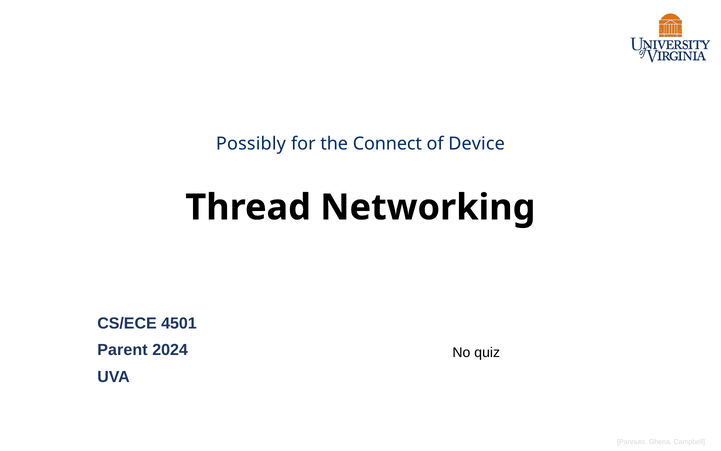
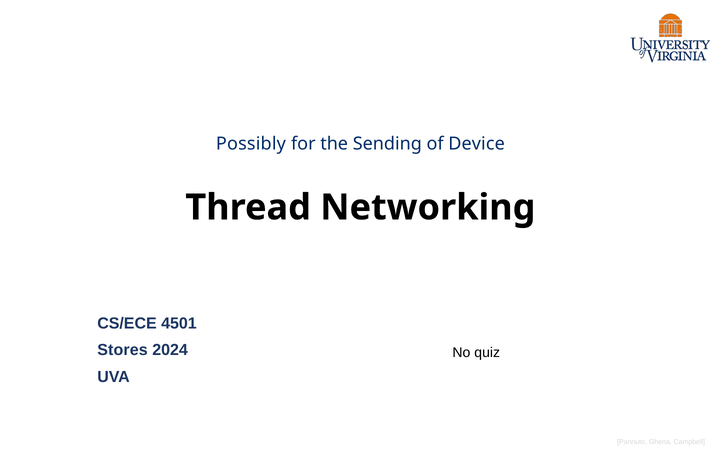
Connect: Connect -> Sending (387, 144)
Parent: Parent -> Stores (123, 350)
